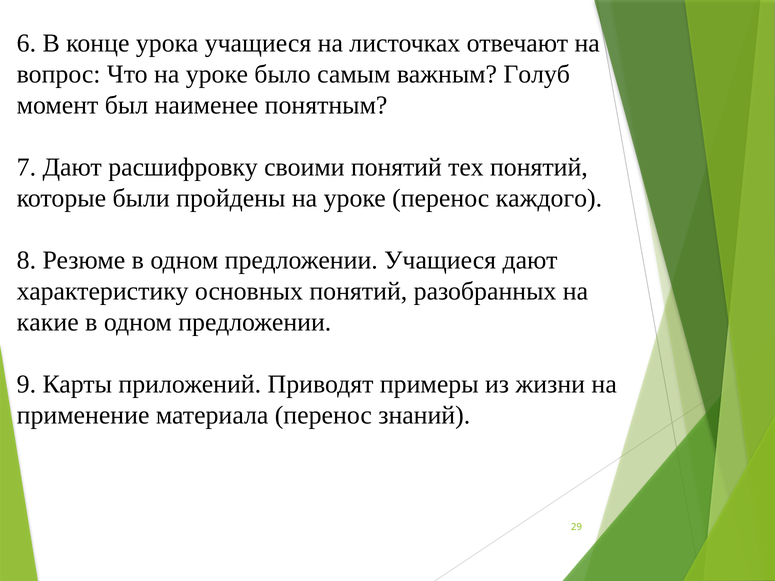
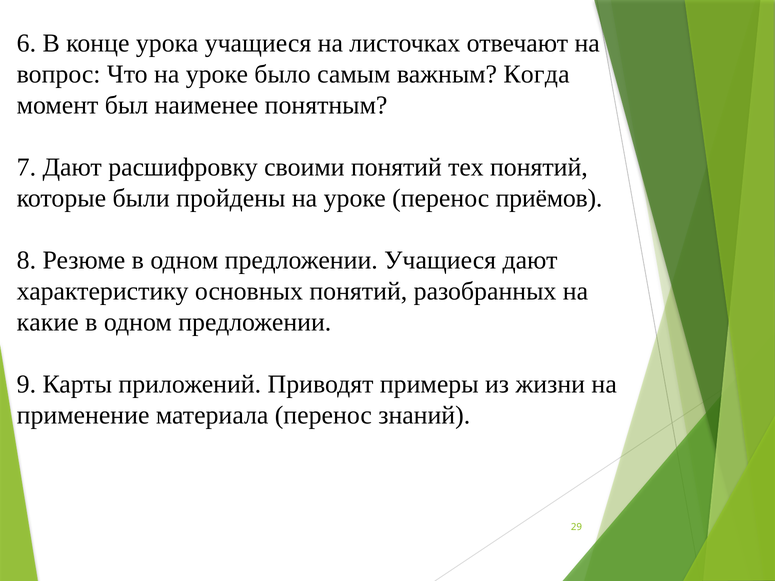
Голуб: Голуб -> Когда (537, 74)
каждого: каждого -> приёмов (549, 198)
